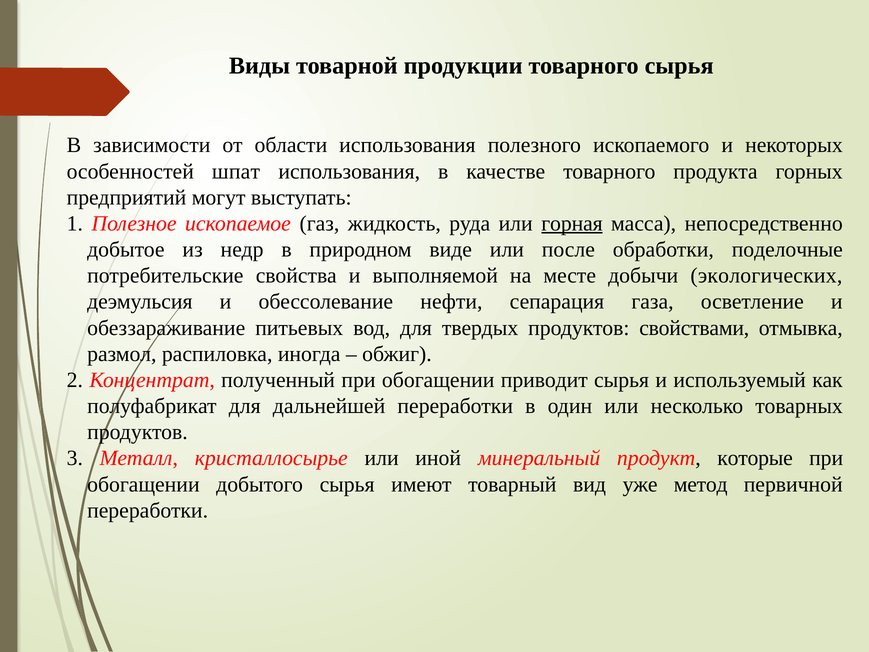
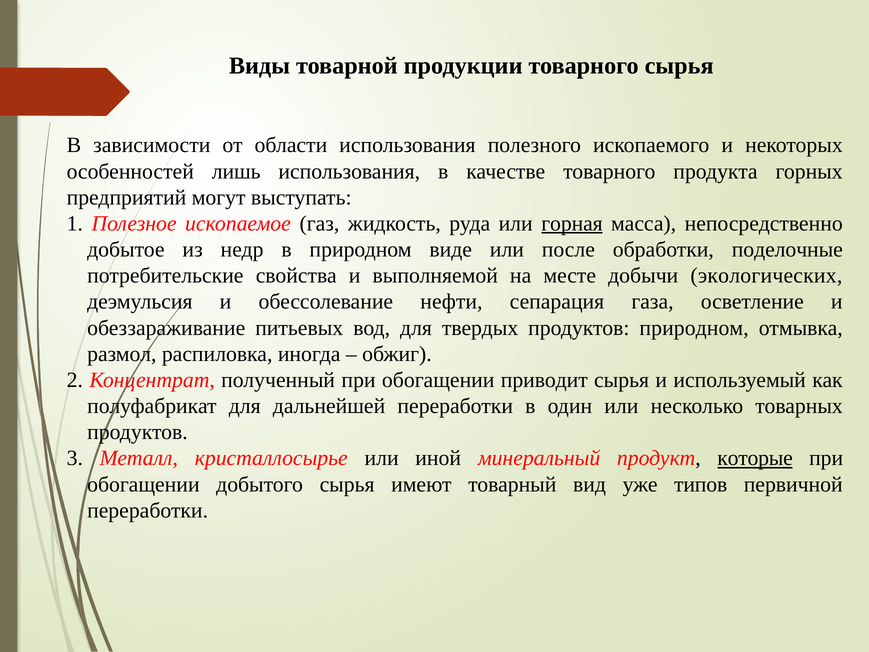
шпат: шпат -> лишь (236, 171)
продуктов свойствами: свойствами -> природном (694, 328)
которые underline: none -> present (755, 458)
метод: метод -> типов (701, 484)
